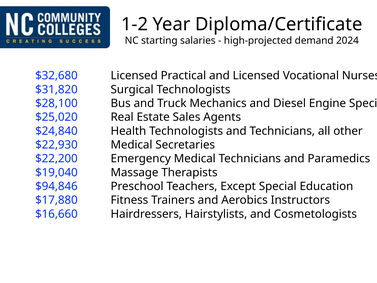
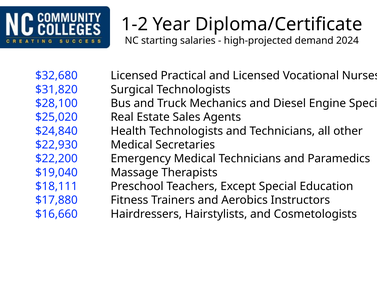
$94,846: $94,846 -> $18,111 (56, 186)
